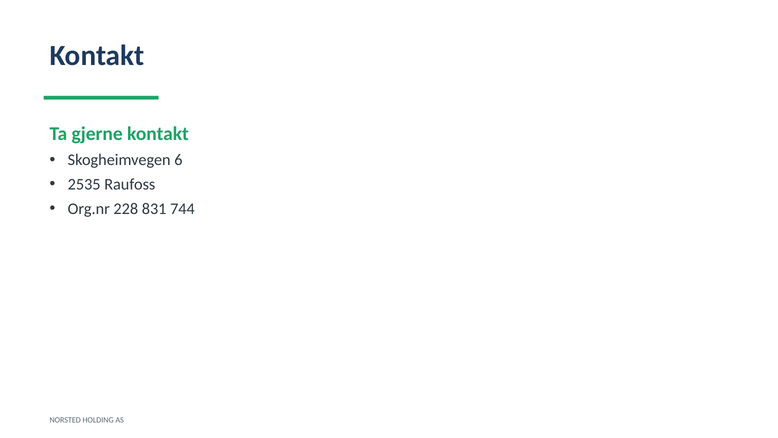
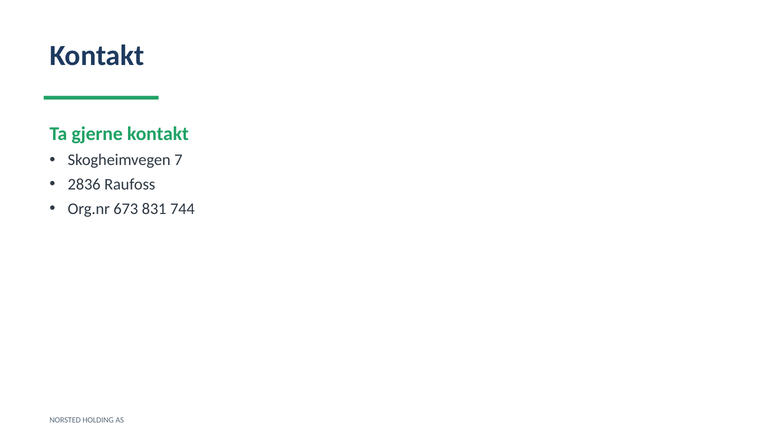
6: 6 -> 7 (178, 160)
2535: 2535 -> 2836 (84, 184)
228: 228 -> 673 (126, 209)
